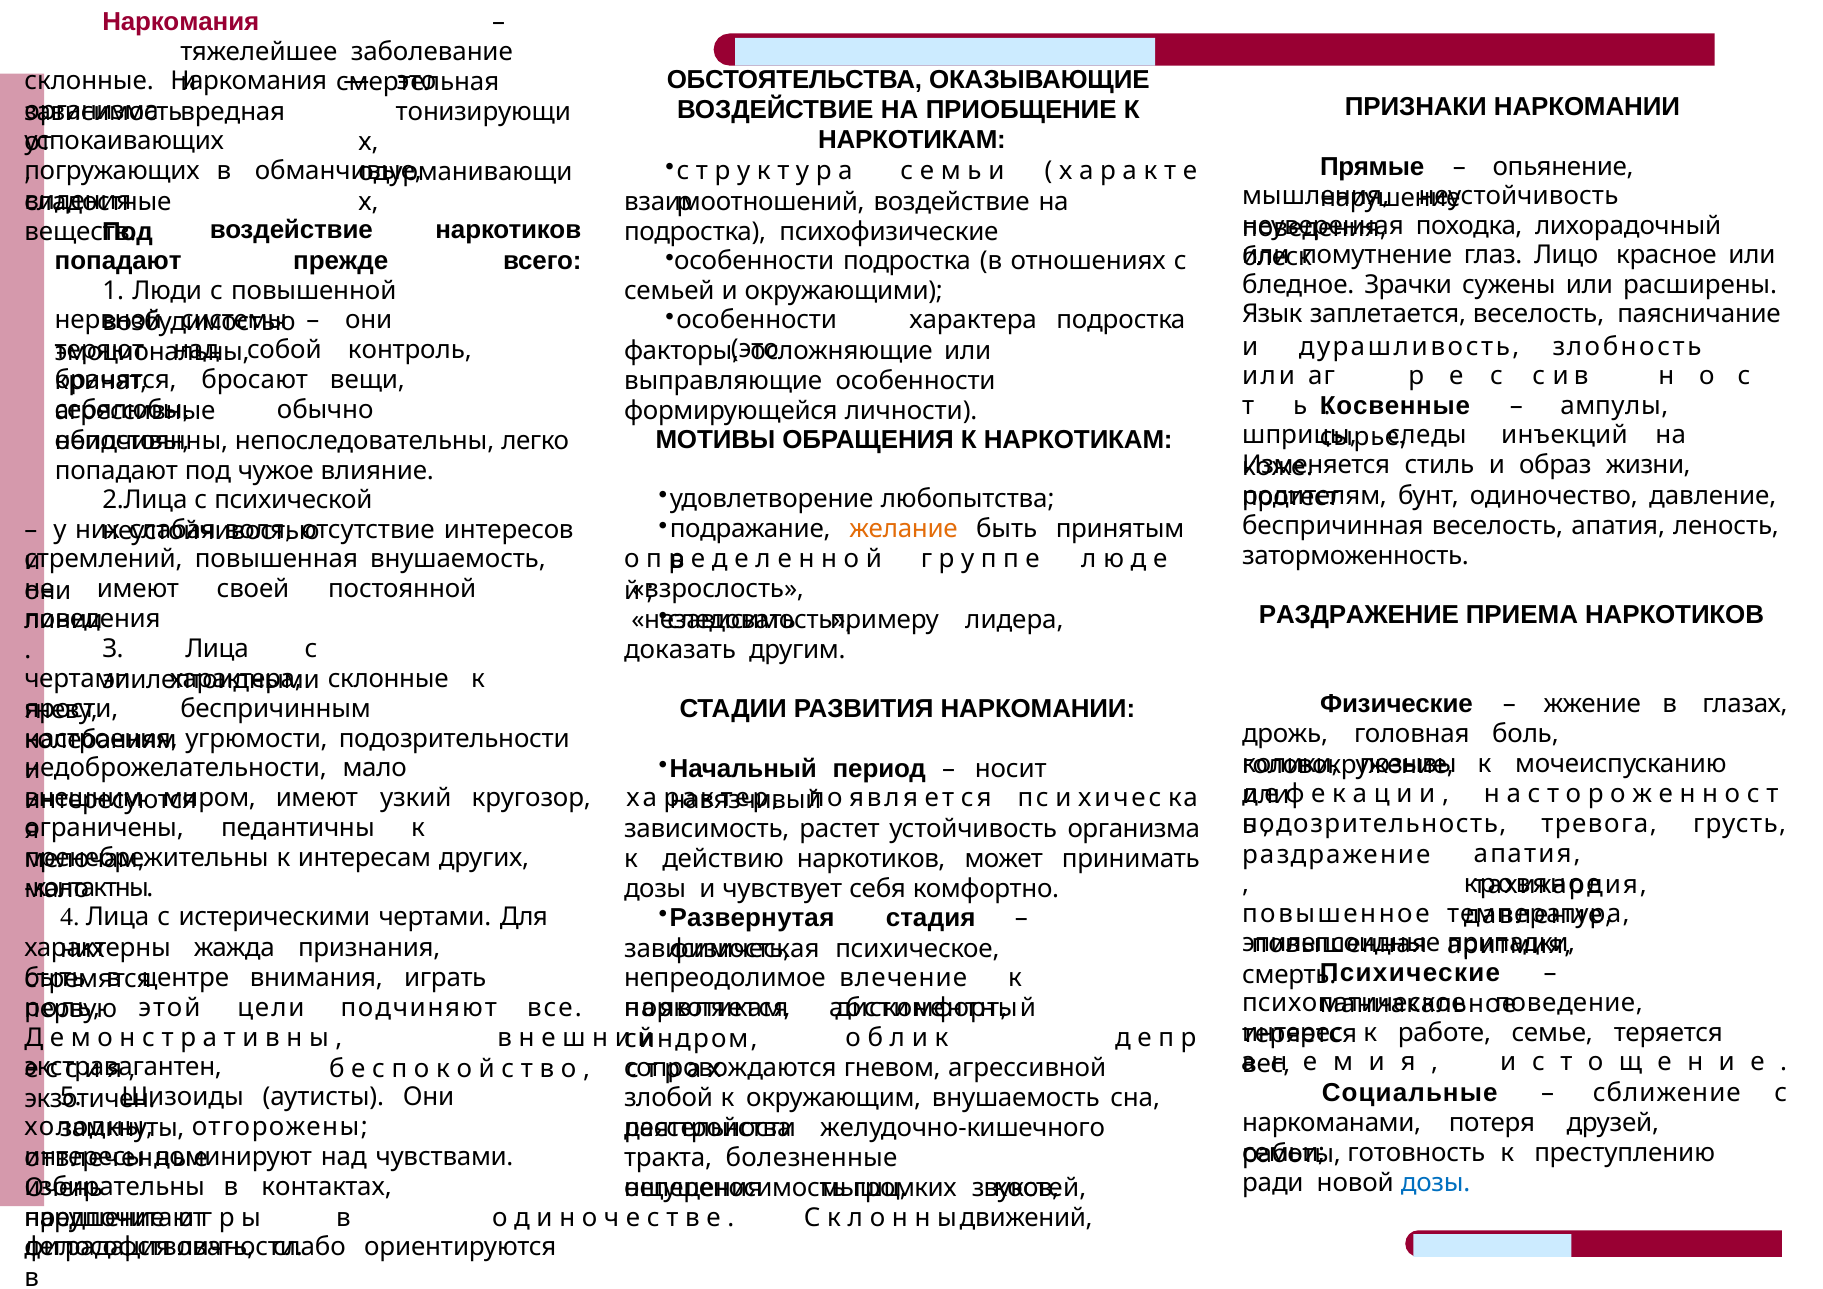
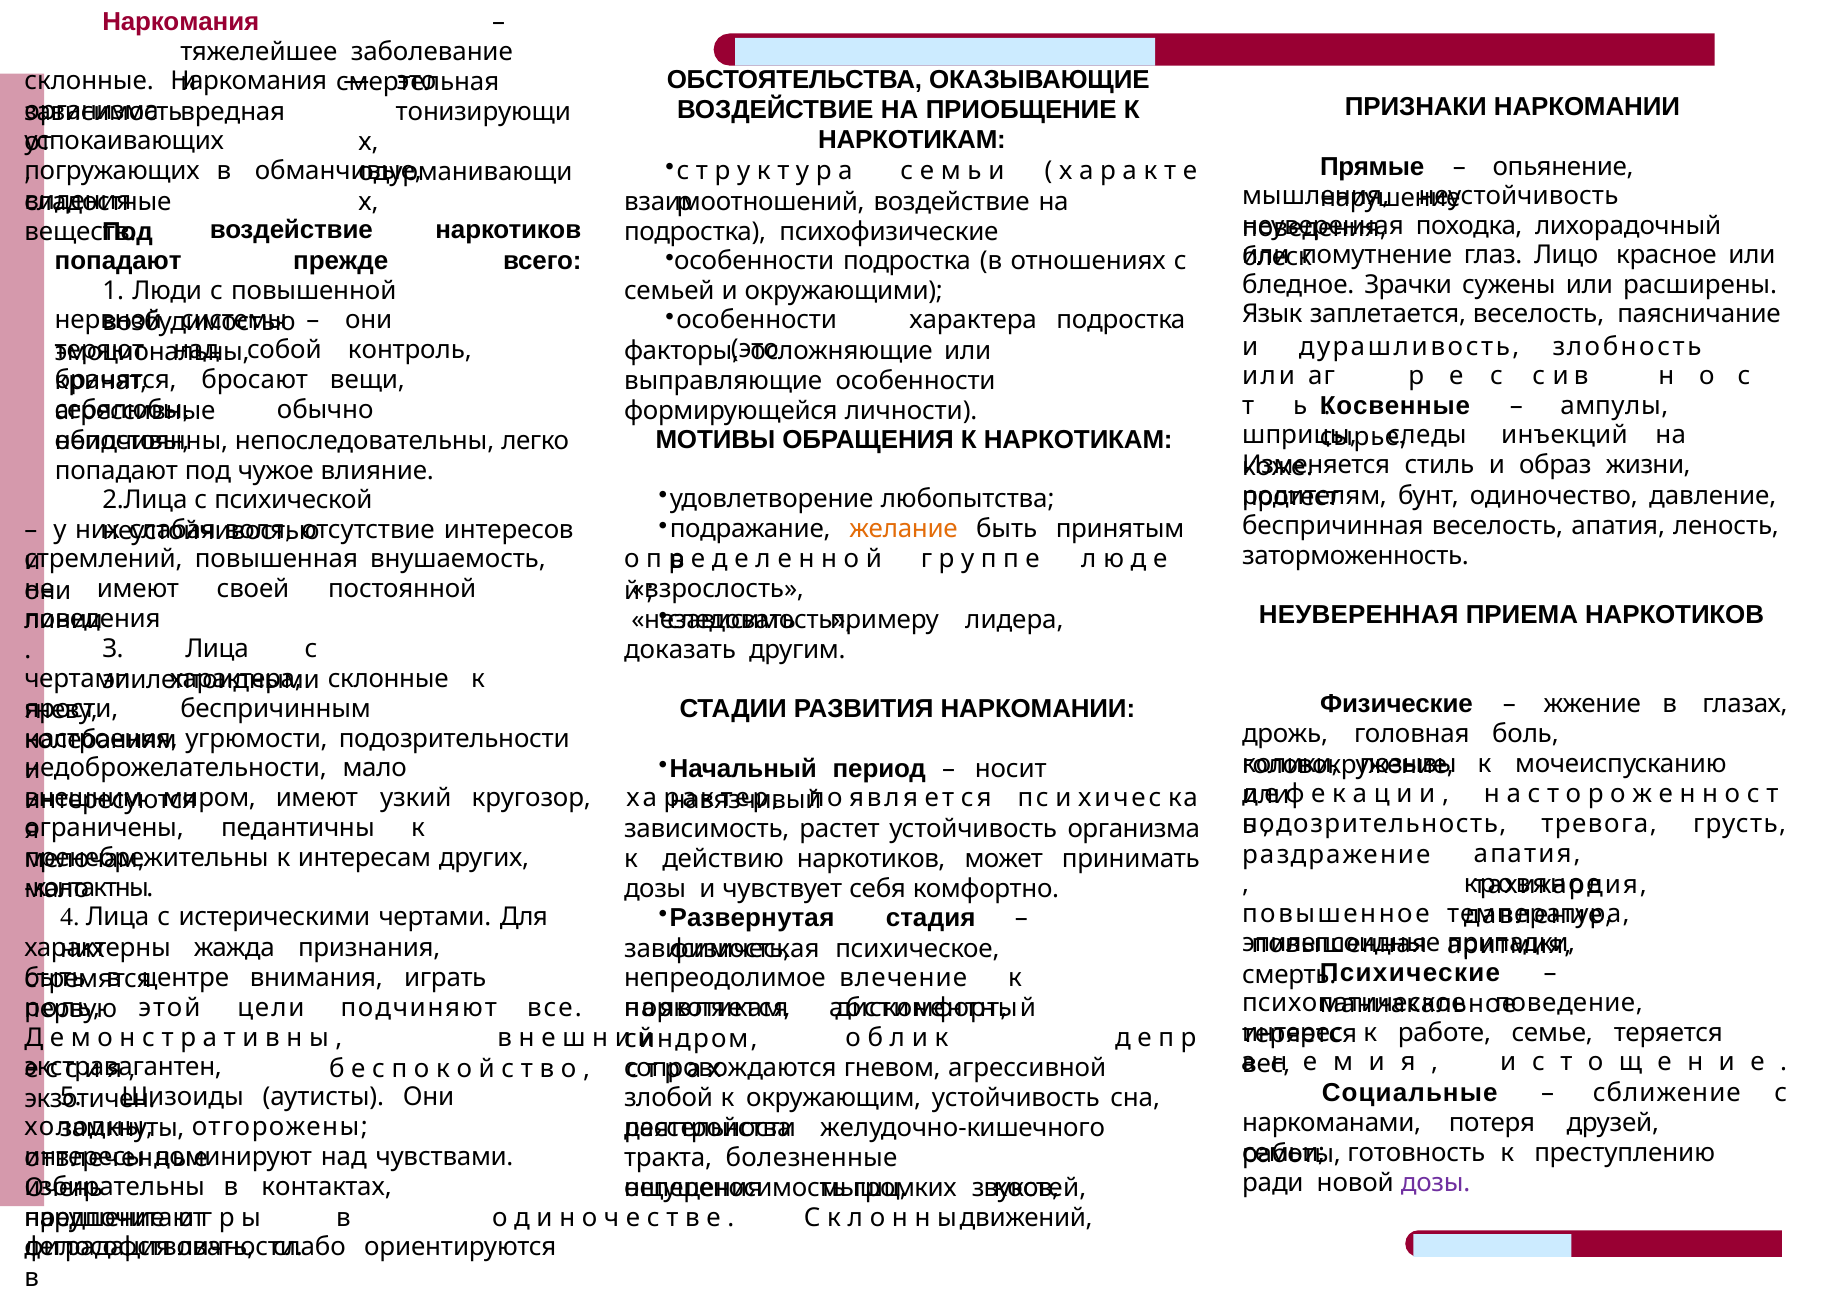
РАЗДРАЖЕНИЕ: РАЗДРАЖЕНИЕ -> НЕУВЕРЕННАЯ (1359, 615)
окружающим внушаемость: внушаемость -> устойчивость (1016, 1098)
дозы colour: blue -> purple (1436, 1183)
